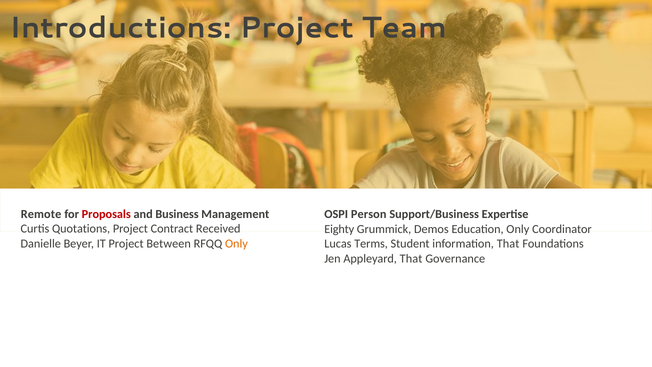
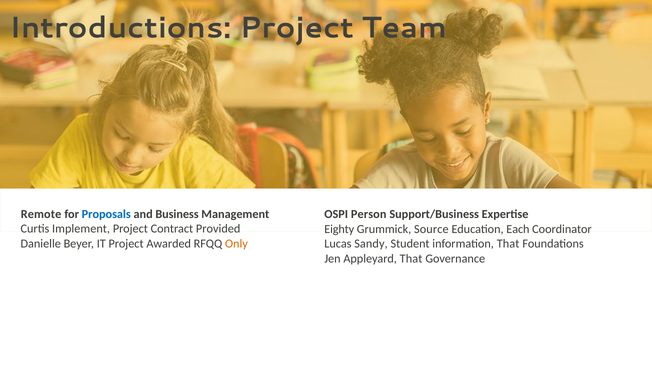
Proposals colour: red -> blue (106, 214)
Quotations: Quotations -> Implement (81, 229)
Received: Received -> Provided (218, 229)
Demos: Demos -> Source (431, 229)
Education Only: Only -> Each (518, 229)
Between: Between -> Awarded (169, 243)
Terms: Terms -> Sandy (371, 244)
